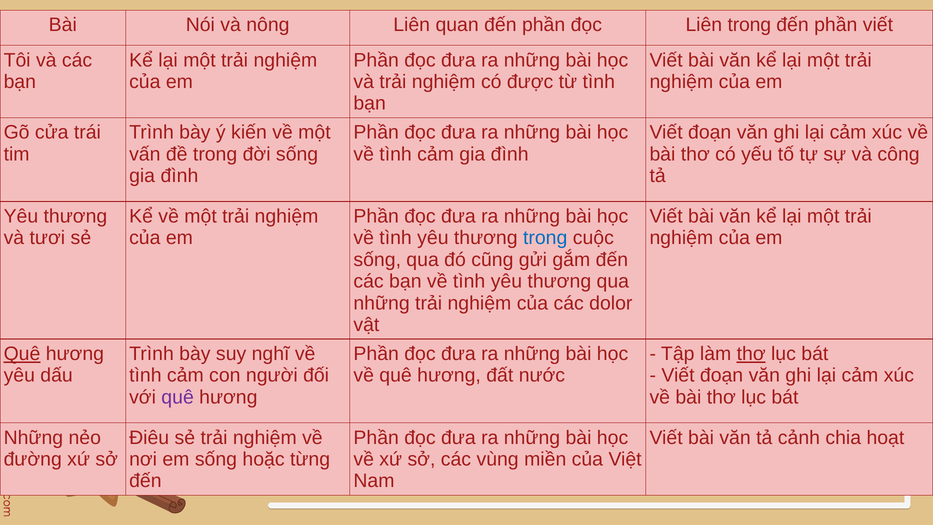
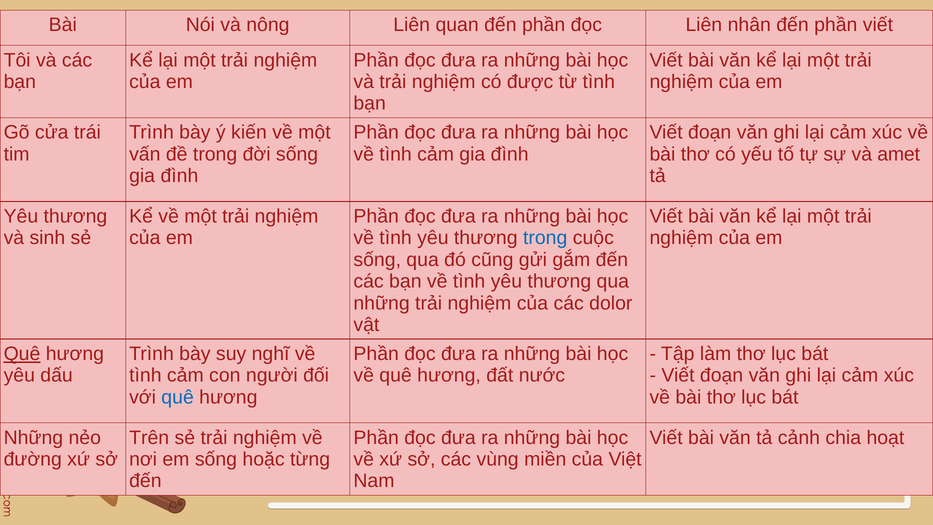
Liên trong: trong -> nhân (749, 25)
và công: công -> amet (899, 154)
tươi: tươi -> sinh (47, 238)
thơ underline: present -> none (751, 354)
quê colour: purple -> blue (178, 397)
Điêu: Điêu -> Trên (149, 438)
